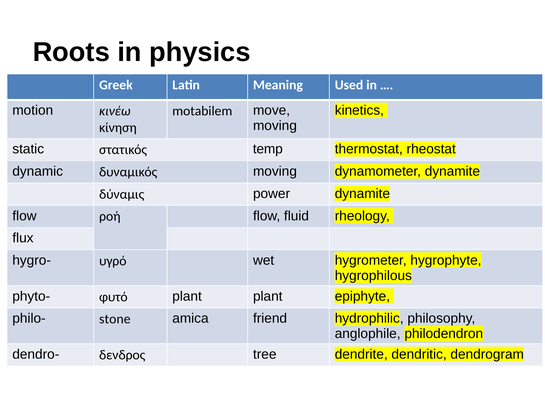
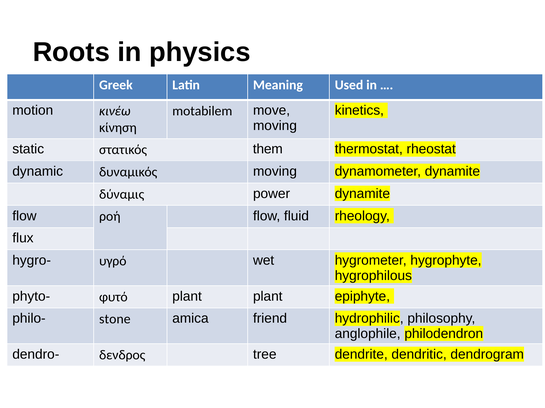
temp: temp -> them (268, 149)
